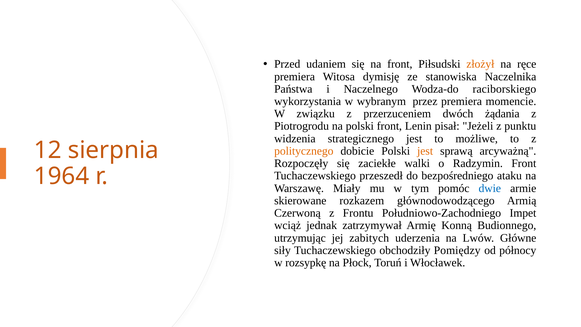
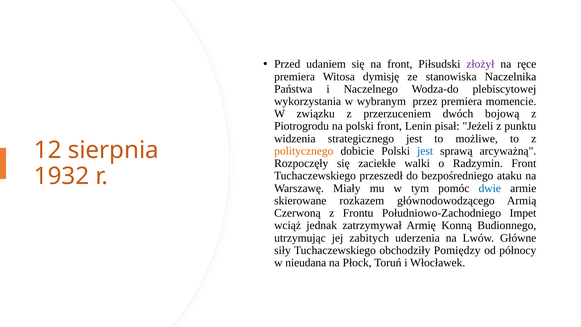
złożył colour: orange -> purple (480, 64)
raciborskiego: raciborskiego -> plebiscytowej (504, 89)
żądania: żądania -> bojową (502, 114)
jest colour: orange -> blue (425, 151)
1964: 1964 -> 1932 (62, 176)
rozsypkę: rozsypkę -> nieudana (306, 263)
